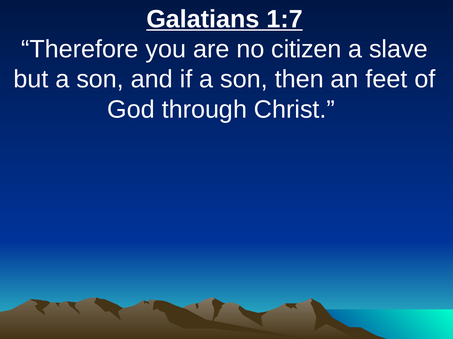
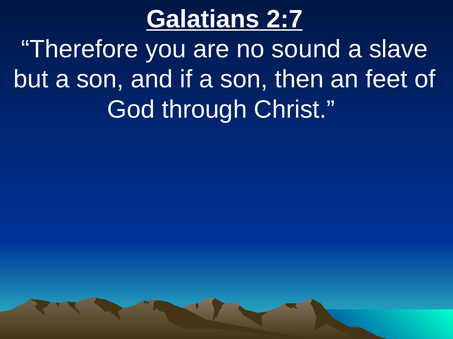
1:7: 1:7 -> 2:7 (285, 19)
citizen: citizen -> sound (306, 49)
